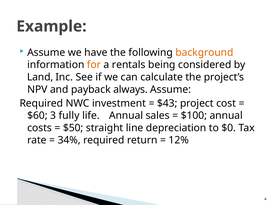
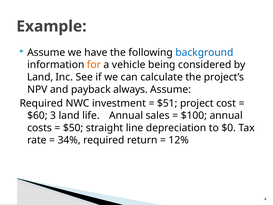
background colour: orange -> blue (204, 52)
rentals: rentals -> vehicle (129, 65)
$43: $43 -> $51 (167, 103)
3 fully: fully -> land (69, 115)
